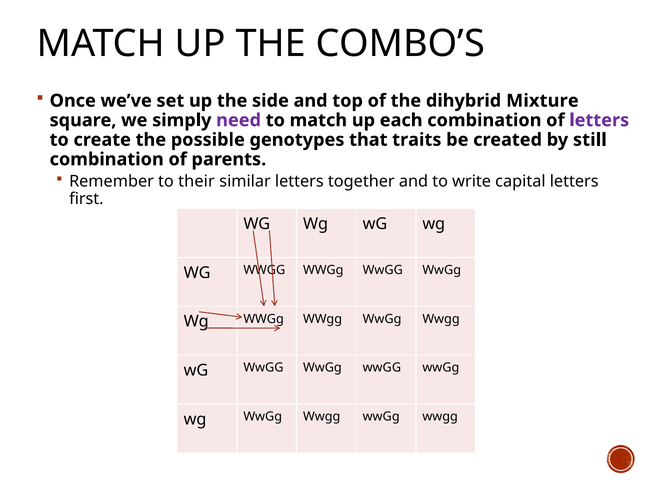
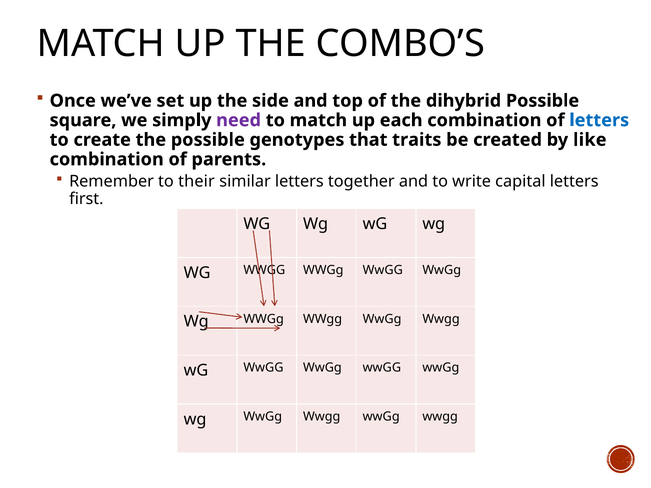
dihybrid Mixture: Mixture -> Possible (543, 101)
letters colour: purple -> blue (599, 120)
still: still -> like (590, 140)
